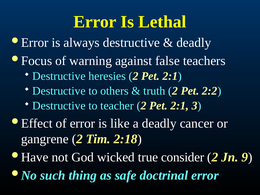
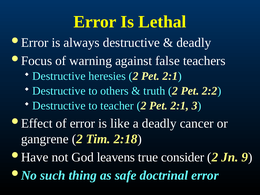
wicked: wicked -> leavens (116, 157)
